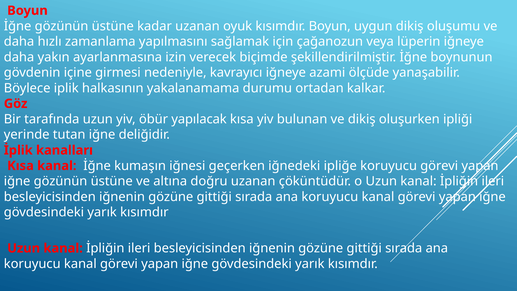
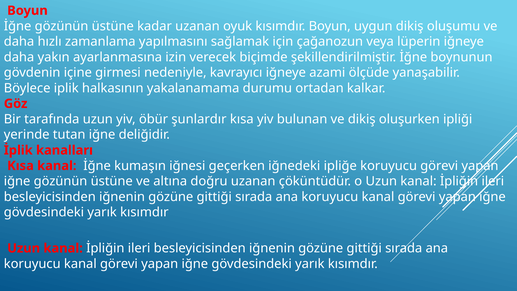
yapılacak: yapılacak -> şunlardır (199, 119)
